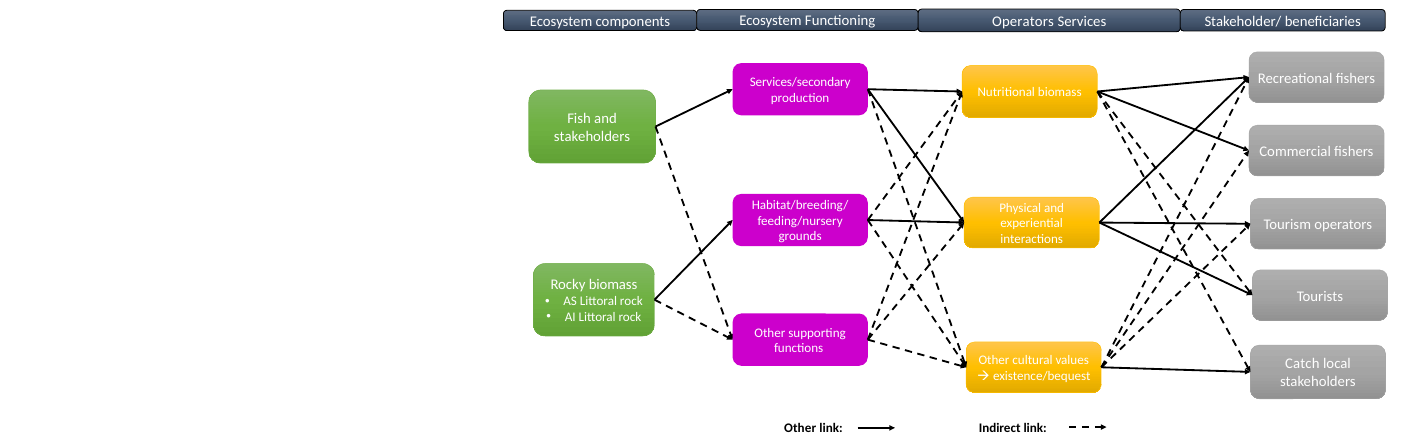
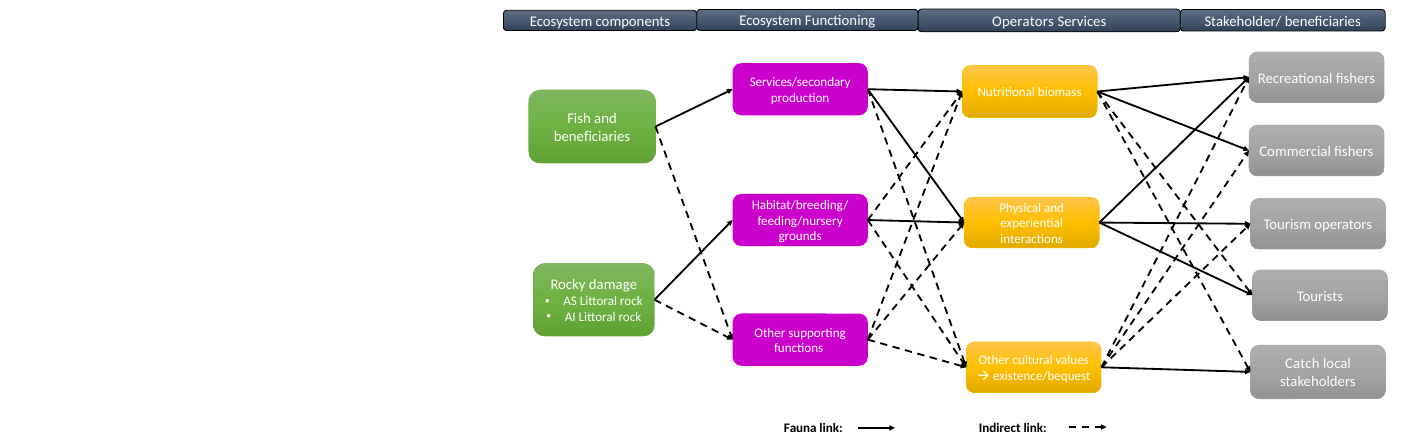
stakeholders: stakeholders -> beneficiaries (592, 137)
Rocky biomass: biomass -> damage (613, 285)
Other: Other -> Fauna (800, 429)
